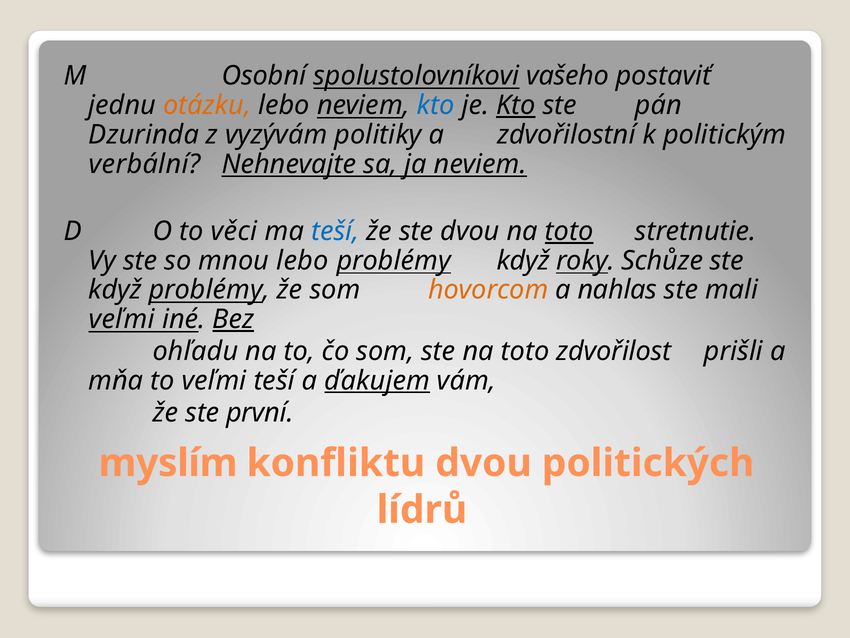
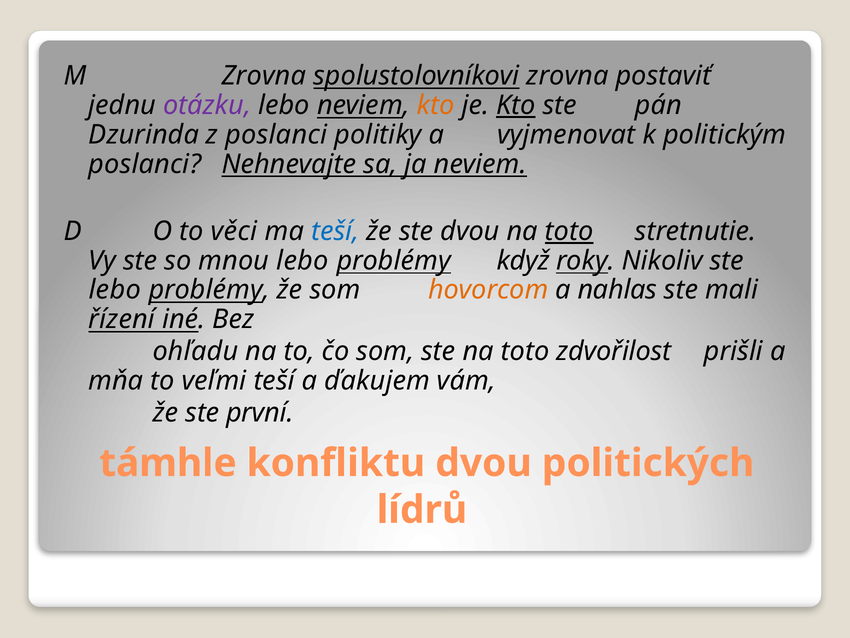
M Osobní: Osobní -> Zrovna (264, 76)
spolustolovníkovi vašeho: vašeho -> zrovna (568, 76)
otázku colour: orange -> purple (207, 105)
kto colour: blue -> orange (436, 105)
z vyzývám: vyzývám -> poslanci (276, 135)
zdvořilostní: zdvořilostní -> vyjmenovat (566, 135)
verbální: verbální -> poslanci (145, 164)
Schůze: Schůze -> Nikoliv (662, 260)
když: když -> lebo (115, 290)
veľmi: veľmi -> řízení (122, 319)
Bez underline: present -> none (233, 319)
ďakujem underline: present -> none (377, 380)
myslím: myslím -> támhle (168, 463)
